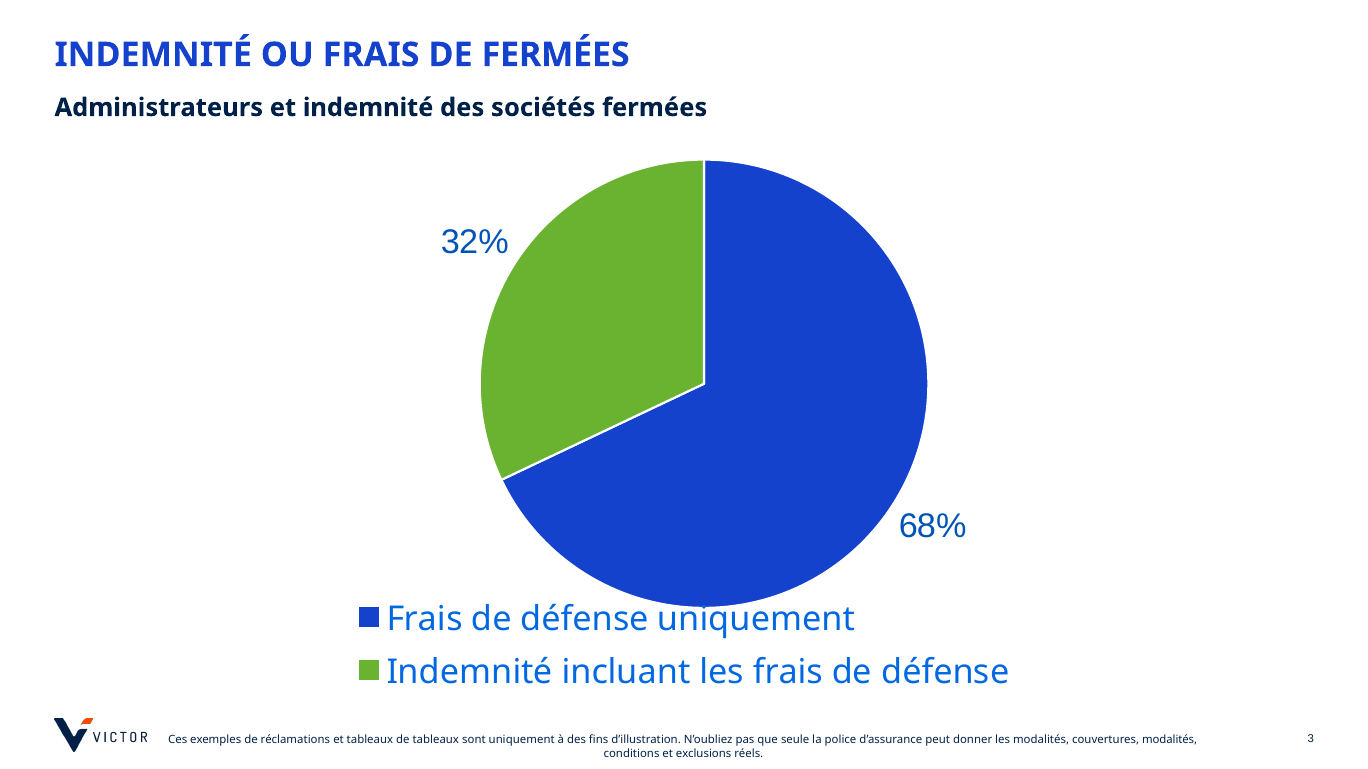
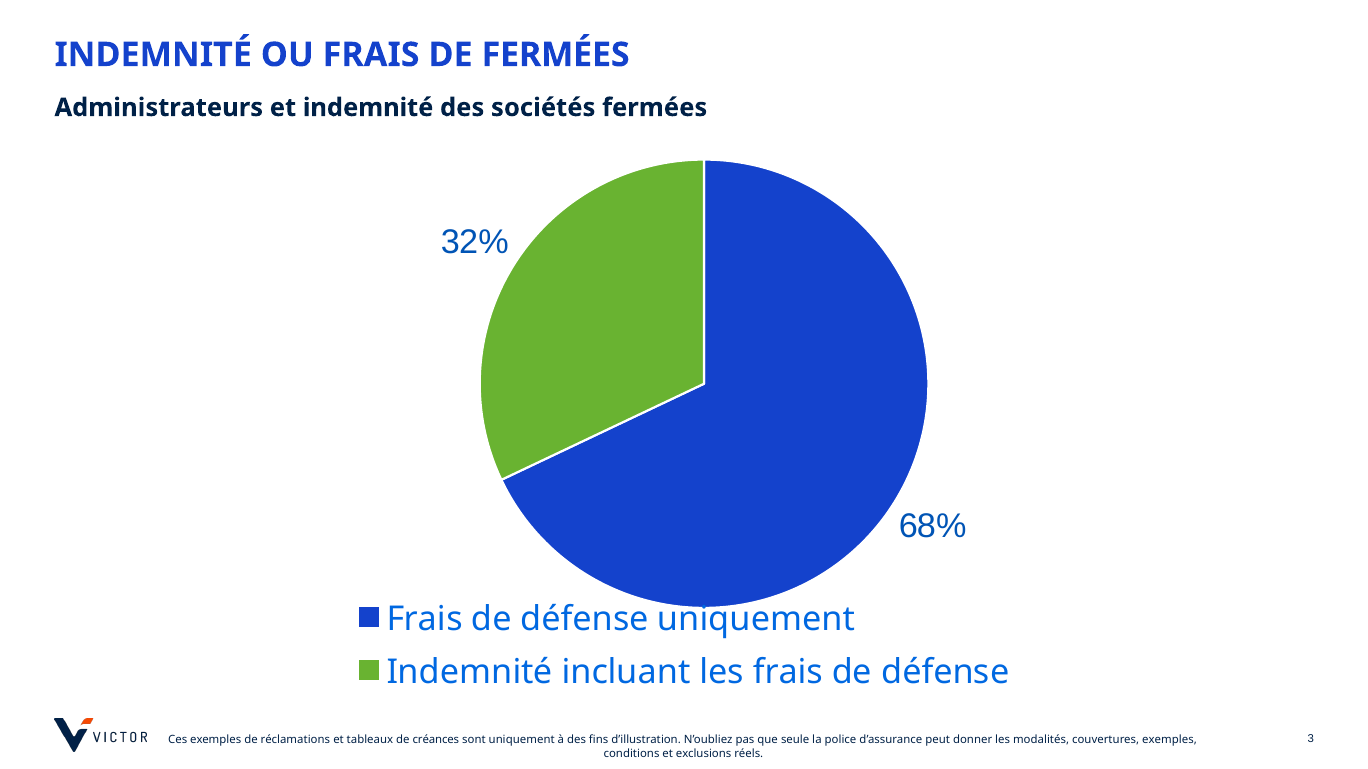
de tableaux: tableaux -> créances (436, 740)
couvertures modalités: modalités -> exemples (1170, 740)
